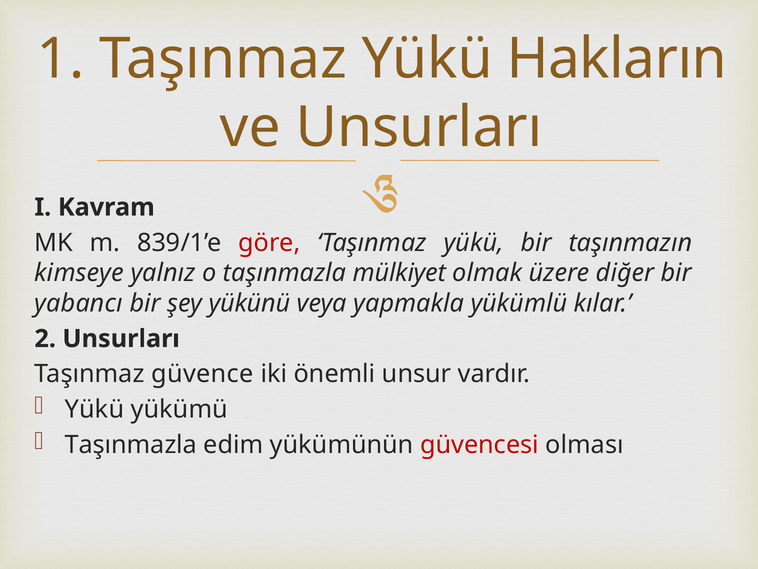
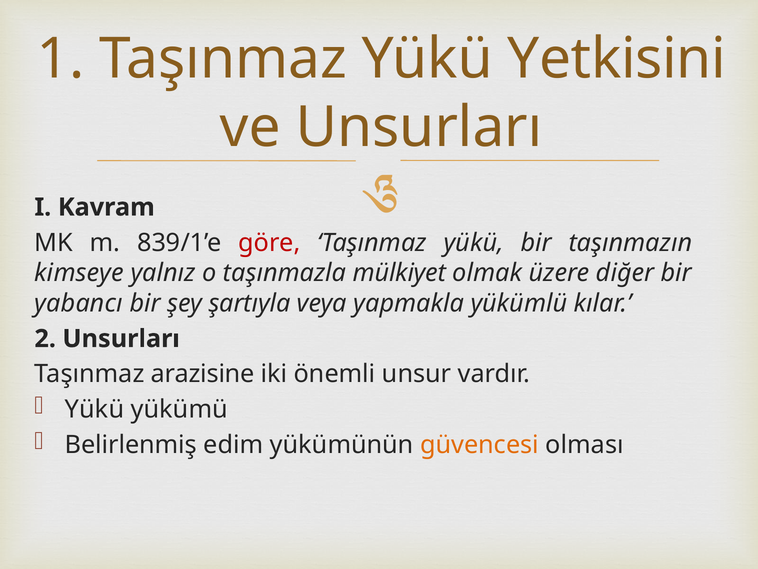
Hakların: Hakların -> Yetkisini (617, 59)
yükünü: yükünü -> şartıyla (250, 303)
güvence: güvence -> arazisine (203, 374)
Taşınmazla: Taşınmazla -> Belirlenmiş (131, 445)
güvencesi colour: red -> orange (479, 445)
